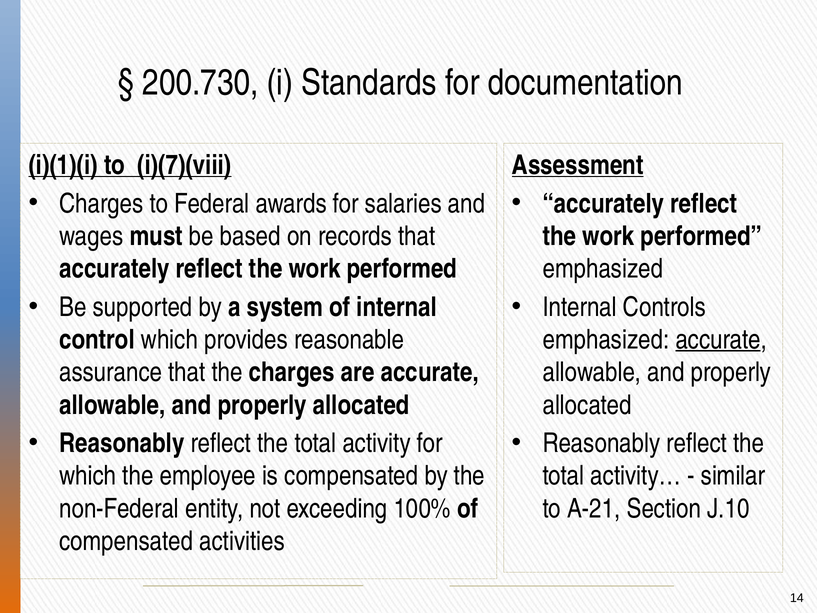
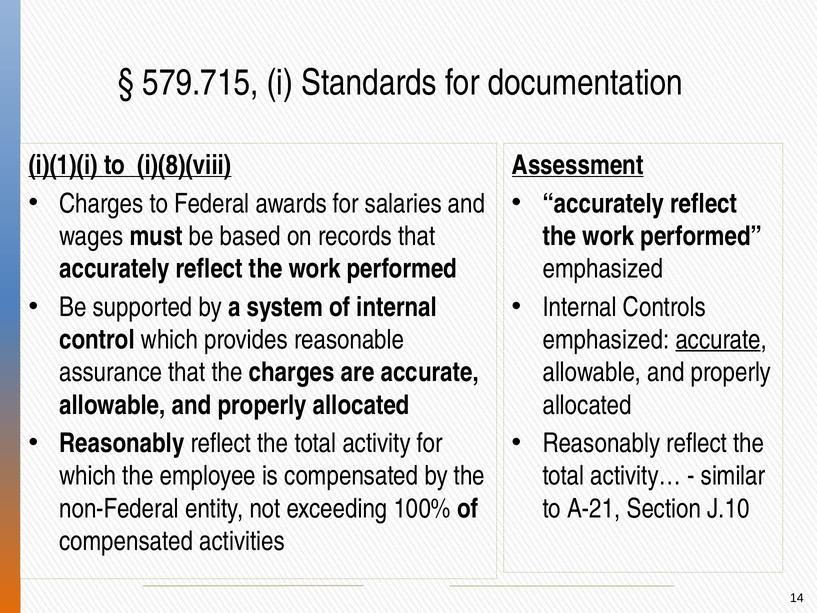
200.730: 200.730 -> 579.715 (200, 83)
i)(7)(viii: i)(7)(viii -> i)(8)(viii (184, 165)
